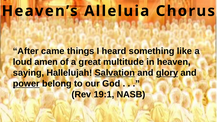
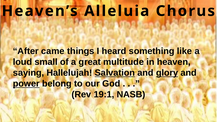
amen: amen -> small (46, 62)
